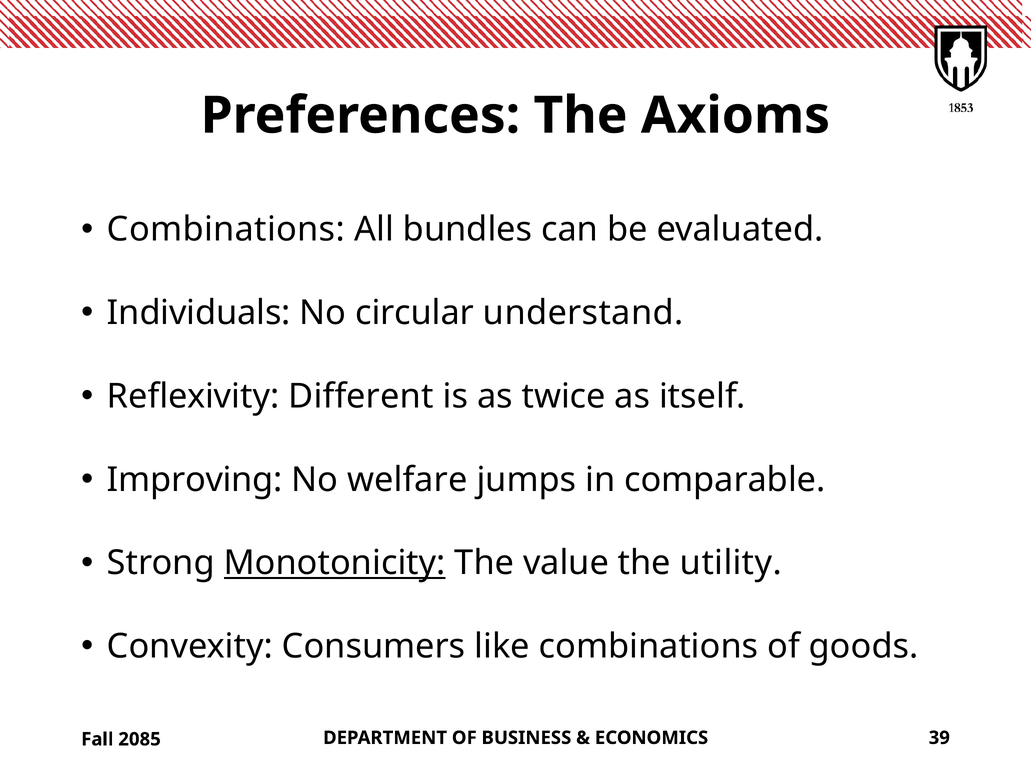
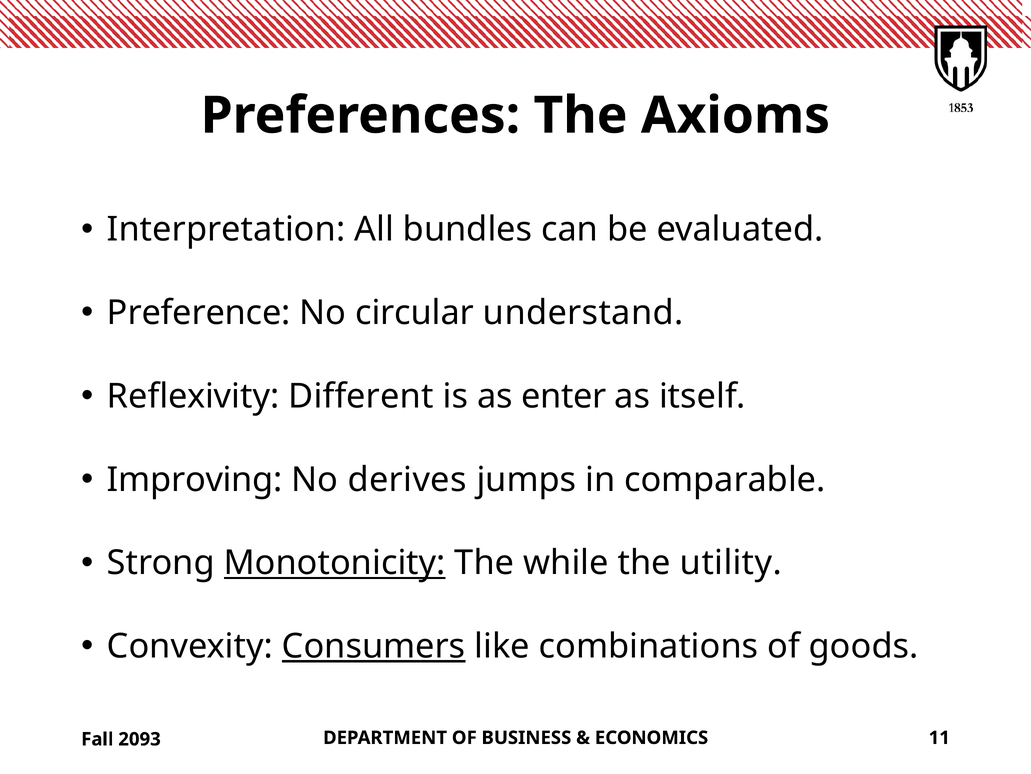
Combinations: Combinations -> Interpretation (226, 229)
Individuals: Individuals -> Preference (199, 313)
twice: twice -> enter (564, 396)
welfare: welfare -> derives (407, 479)
value: value -> while (566, 563)
Consumers underline: none -> present (374, 646)
39: 39 -> 11 (939, 737)
2085: 2085 -> 2093 (140, 739)
